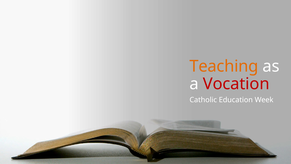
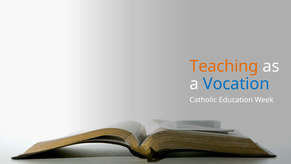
Vocation colour: red -> blue (236, 84)
